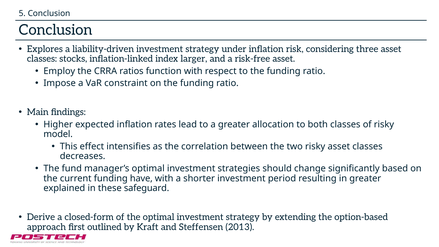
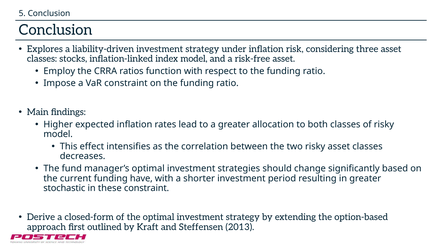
index larger: larger -> model (194, 59)
explained: explained -> stochastic (64, 188)
these safeguard: safeguard -> constraint (147, 188)
